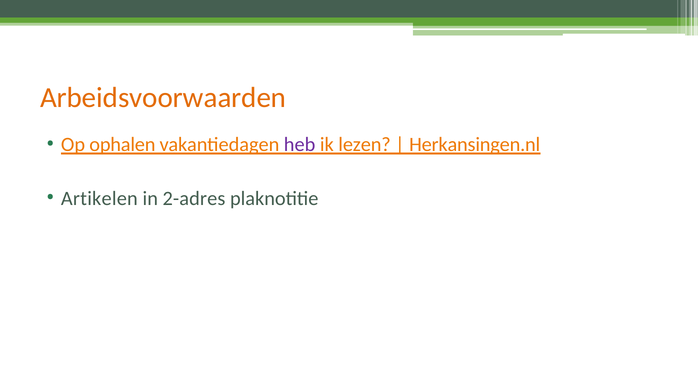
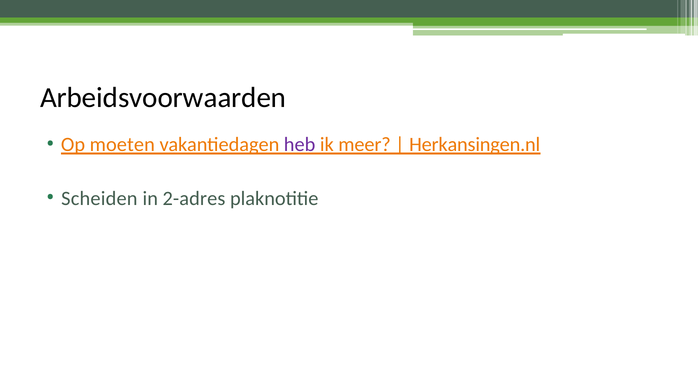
Arbeidsvoorwaarden colour: orange -> black (163, 98)
ophalen: ophalen -> moeten (122, 145)
lezen: lezen -> meer (365, 145)
Artikelen: Artikelen -> Scheiden (99, 199)
